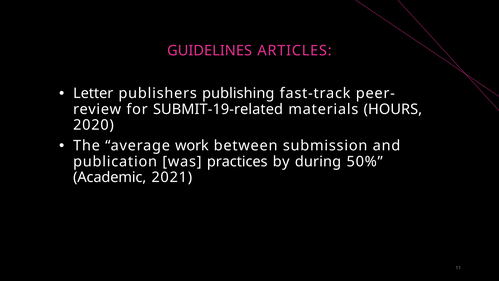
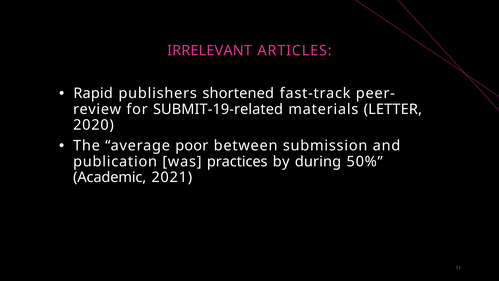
GUIDELINES: GUIDELINES -> IRRELEVANT (210, 51)
Letter: Letter -> Rapid (93, 93)
publishing: publishing -> shortened (238, 93)
HOURS: HOURS -> LETTER (393, 109)
work: work -> poor (192, 146)
